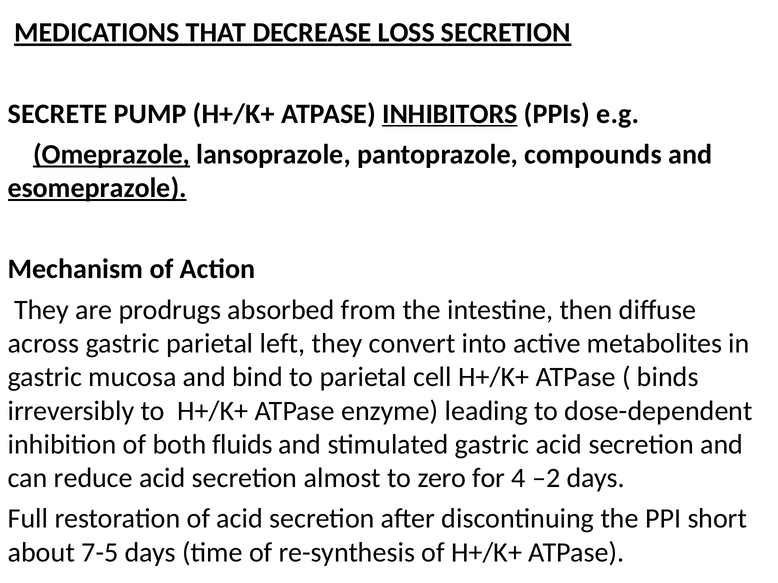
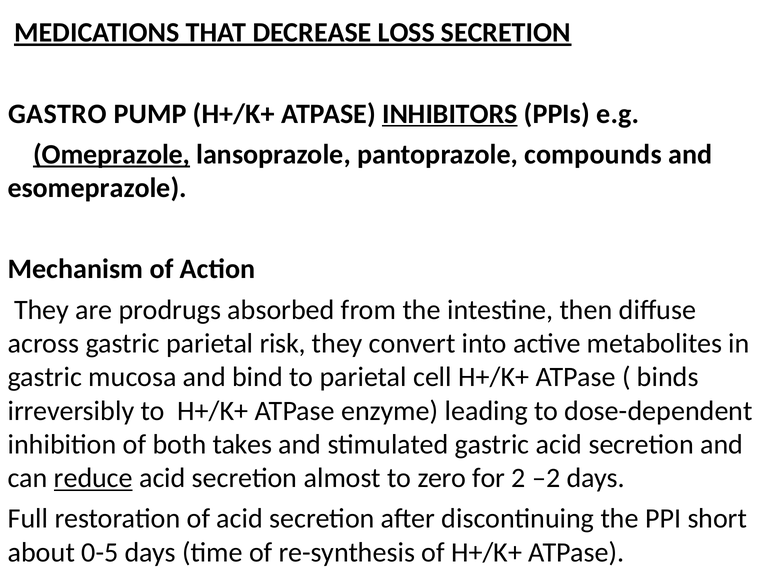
SECRETE: SECRETE -> GASTRO (57, 114)
esomeprazole underline: present -> none (97, 188)
left: left -> risk (283, 344)
fluids: fluids -> takes (242, 445)
reduce underline: none -> present (93, 478)
4: 4 -> 2 (519, 478)
7-5: 7-5 -> 0-5 (100, 553)
